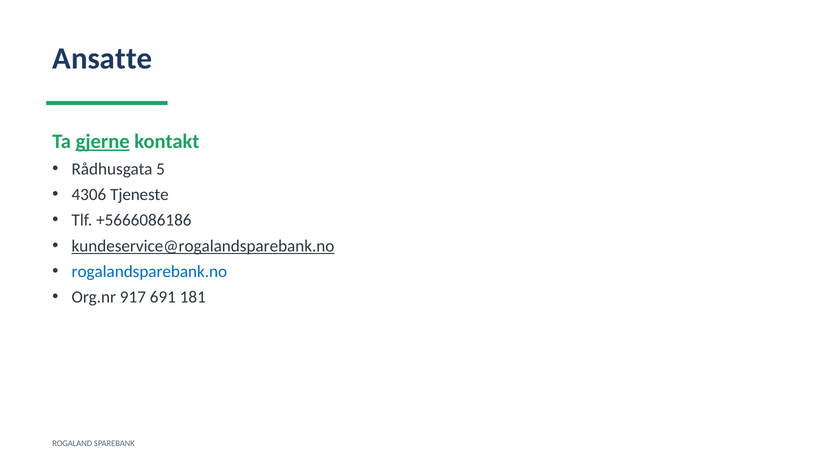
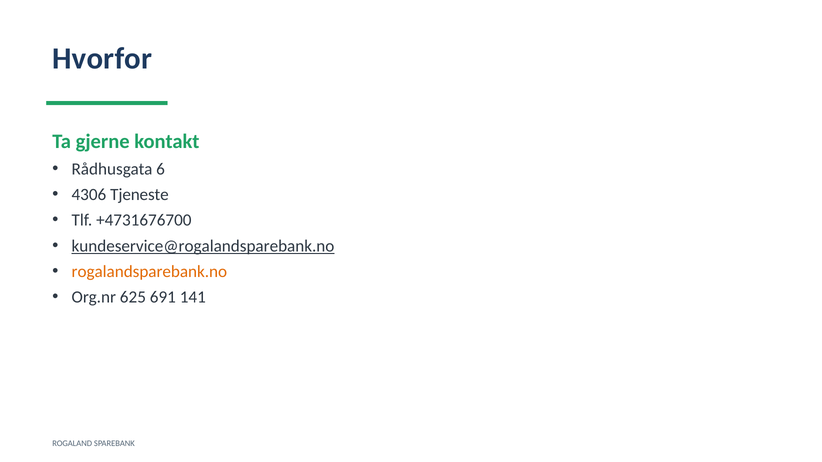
Ansatte: Ansatte -> Hvorfor (102, 59)
gjerne underline: present -> none (103, 142)
5: 5 -> 6 (161, 169)
+5666086186: +5666086186 -> +4731676700 (144, 220)
rogalandsparebank.no colour: blue -> orange (149, 272)
917: 917 -> 625 (133, 298)
181: 181 -> 141 (193, 298)
